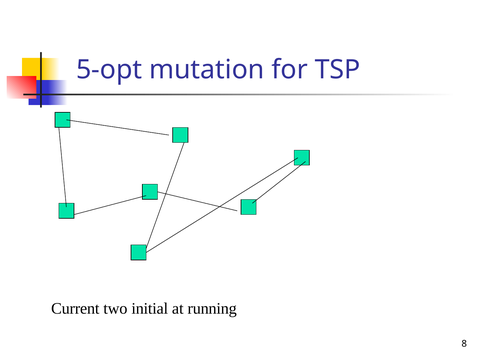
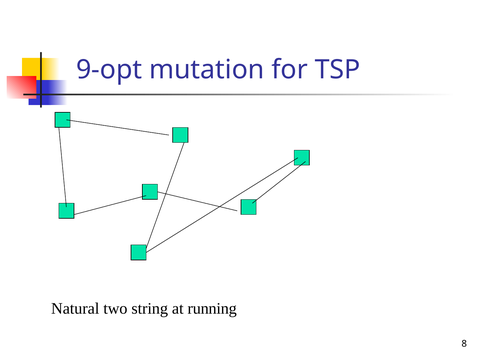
5-opt: 5-opt -> 9-opt (109, 70)
Current: Current -> Natural (75, 309)
initial: initial -> string (150, 309)
